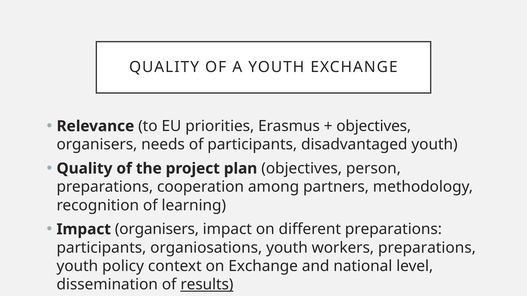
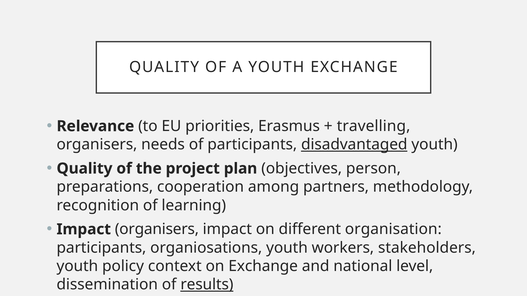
objectives: objectives -> travelling (374, 126)
disadvantaged underline: none -> present (354, 145)
different preparations: preparations -> organisation (393, 230)
workers preparations: preparations -> stakeholders (427, 248)
